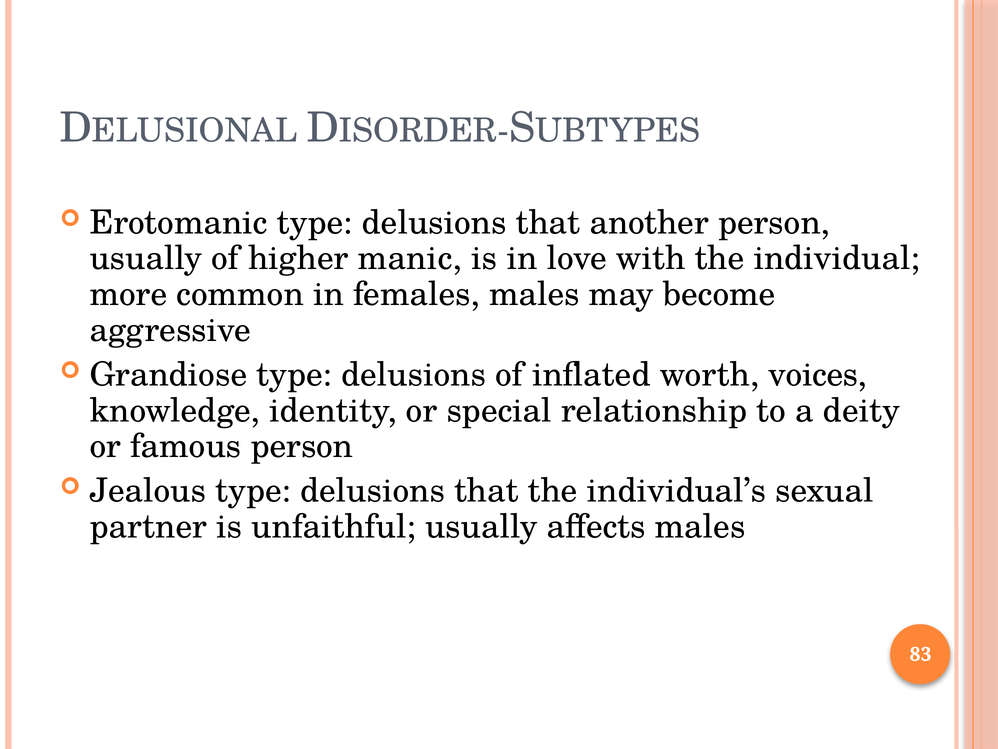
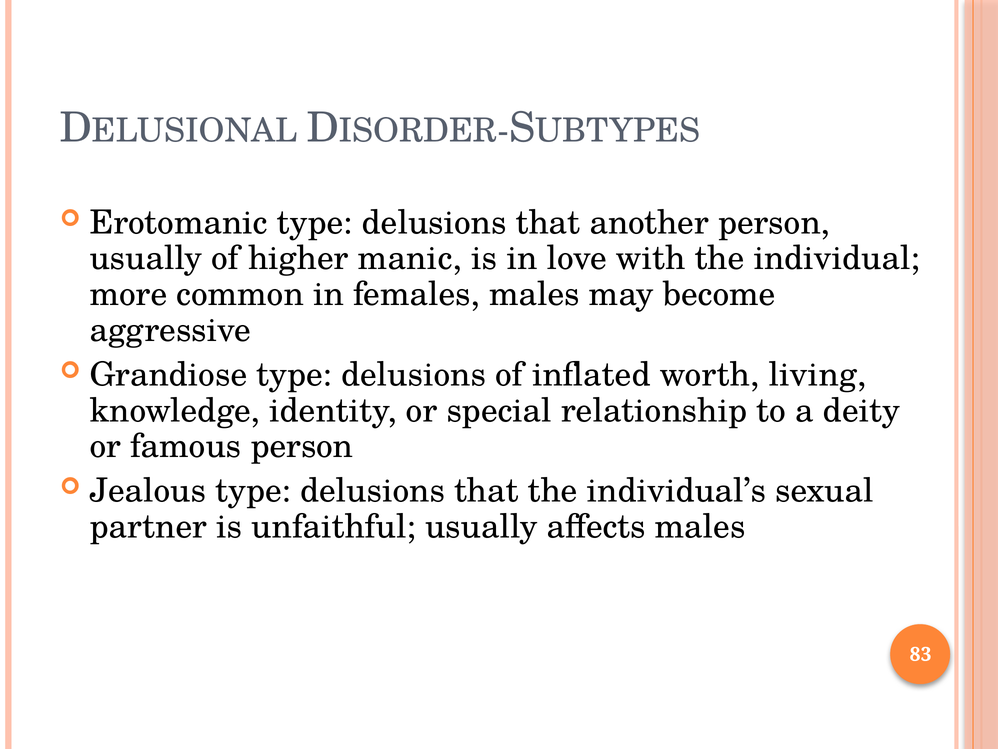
voices: voices -> living (817, 374)
